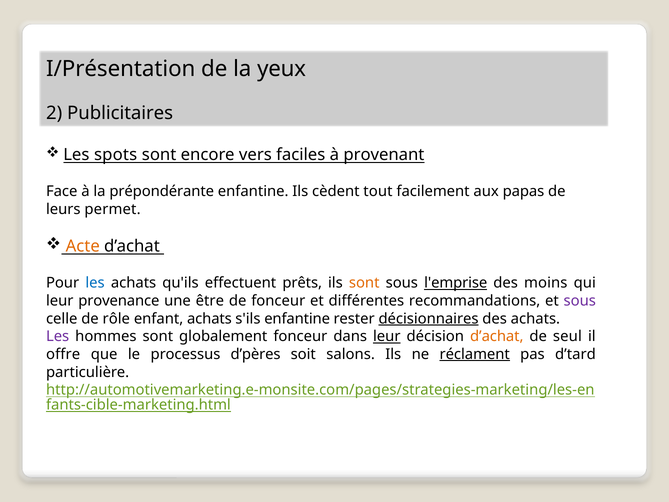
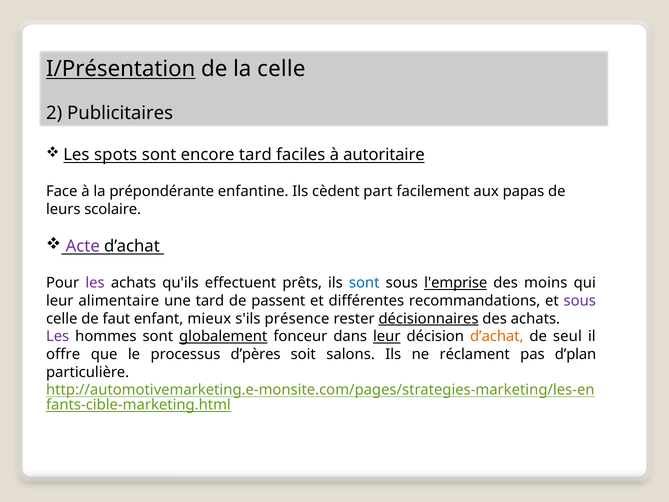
I/Présentation underline: none -> present (121, 69)
la yeux: yeux -> celle (281, 69)
encore vers: vers -> tard (255, 155)
provenant: provenant -> autoritaire (384, 155)
tout: tout -> part (378, 191)
permet: permet -> scolaire (113, 209)
Acte colour: orange -> purple (83, 246)
les colour: blue -> purple (95, 283)
sont colour: orange -> blue (364, 283)
provenance: provenance -> alimentaire (119, 301)
une être: être -> tard (210, 301)
de fonceur: fonceur -> passent (278, 301)
rôle: rôle -> faut (116, 318)
enfant achats: achats -> mieux (209, 318)
s'ils enfantine: enfantine -> présence (297, 318)
globalement underline: none -> present (223, 336)
réclament underline: present -> none (475, 354)
d’tard: d’tard -> d’plan (576, 354)
